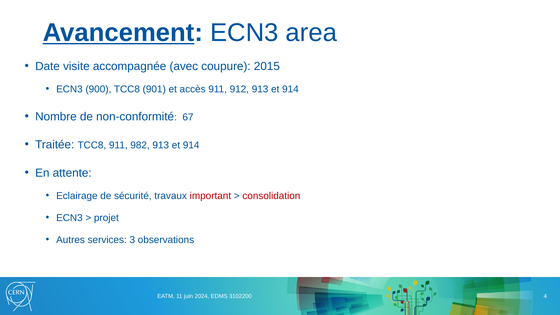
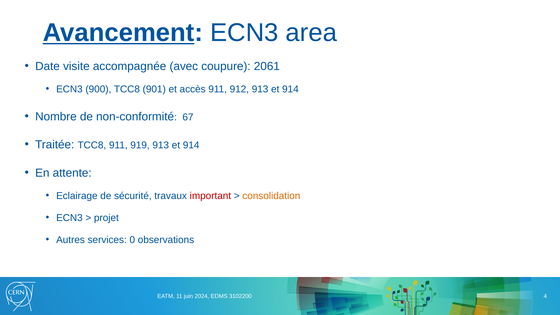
2015: 2015 -> 2061 (267, 66)
982: 982 -> 919 (140, 145)
consolidation colour: red -> orange (271, 196)
3: 3 -> 0 (132, 240)
